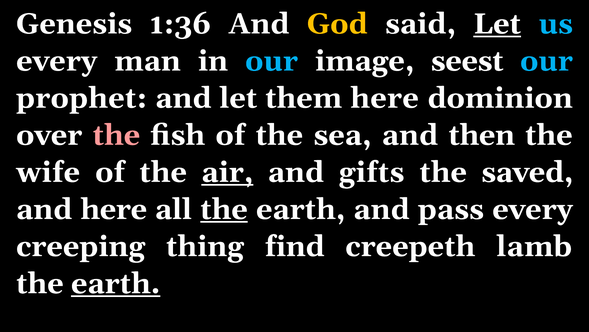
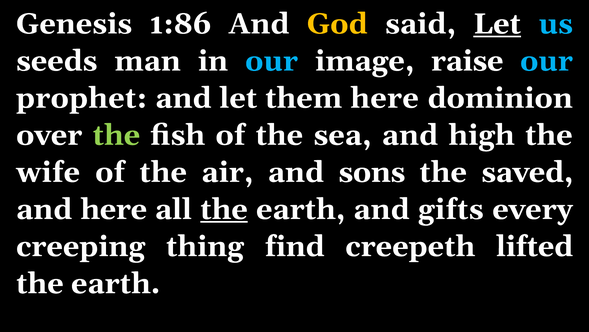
1:36: 1:36 -> 1:86 (180, 24)
every: every -> seeds (57, 61)
seest: seest -> raise (467, 61)
the colour: pink -> light green (116, 135)
then: then -> high (482, 135)
air underline: present -> none (227, 172)
gifts: gifts -> sons (372, 172)
pass: pass -> gifts (451, 209)
lamb: lamb -> lifted (535, 246)
earth underline: present -> none (116, 283)
